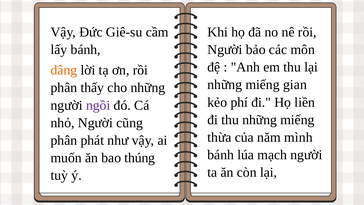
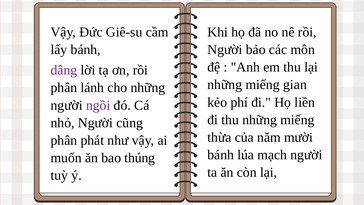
dâng colour: orange -> purple (64, 70)
thấy: thấy -> lánh (92, 88)
mình: mình -> mười (298, 137)
